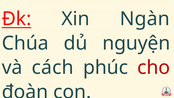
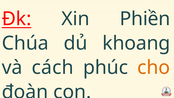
Ngàn: Ngàn -> Phiền (145, 19)
nguyện: nguyện -> khoang (136, 43)
cho colour: red -> orange (154, 68)
